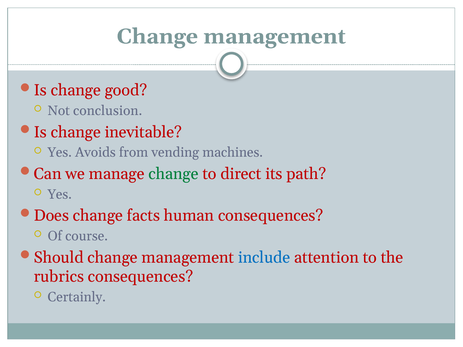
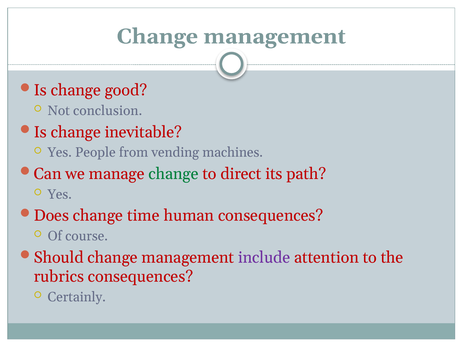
Avoids: Avoids -> People (95, 153)
facts: facts -> time (143, 216)
include colour: blue -> purple (264, 258)
